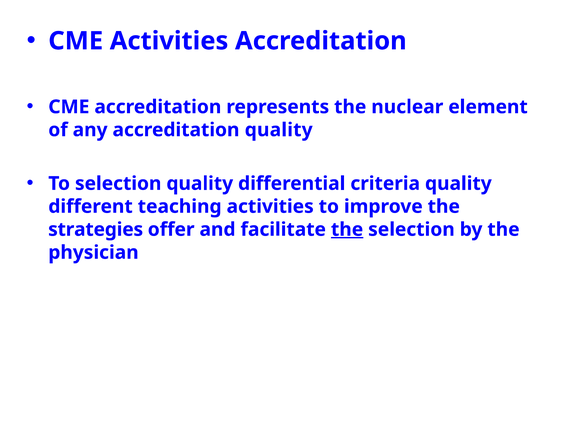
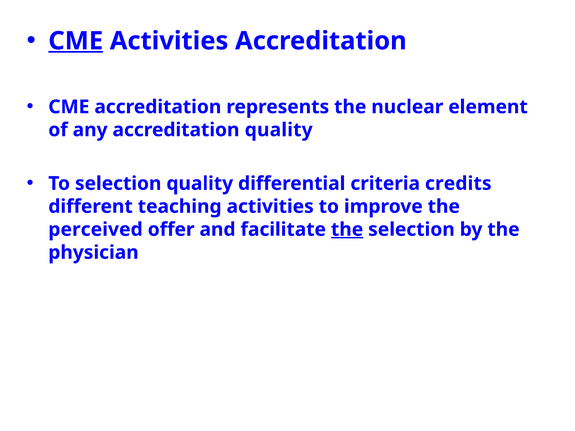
CME underline: none -> present (76, 41)
criteria quality: quality -> credits (458, 184)
strategies: strategies -> perceived (96, 230)
